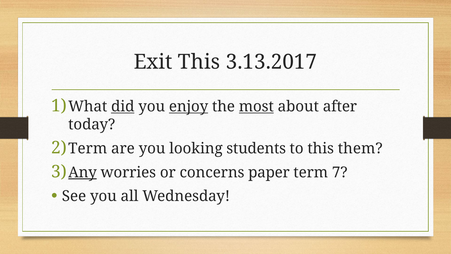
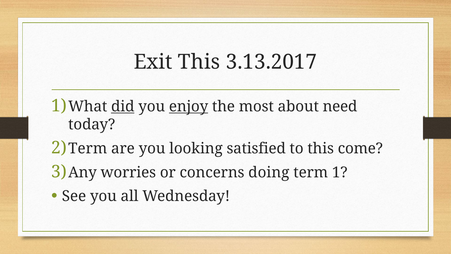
most underline: present -> none (256, 106)
after: after -> need (340, 106)
students: students -> satisfied (256, 148)
them: them -> come (360, 148)
Any underline: present -> none (83, 172)
paper: paper -> doing (269, 172)
term 7: 7 -> 1 (340, 172)
